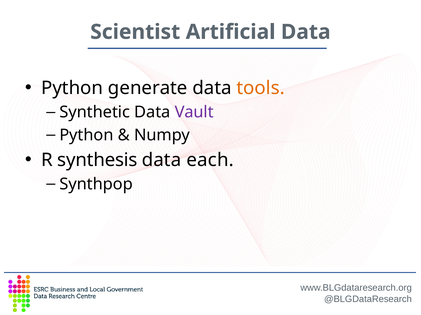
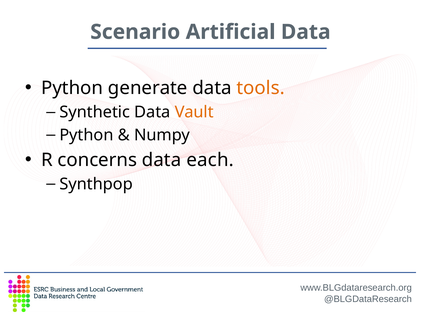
Scientist: Scientist -> Scenario (135, 32)
Vault colour: purple -> orange (194, 112)
synthesis: synthesis -> concerns (97, 160)
